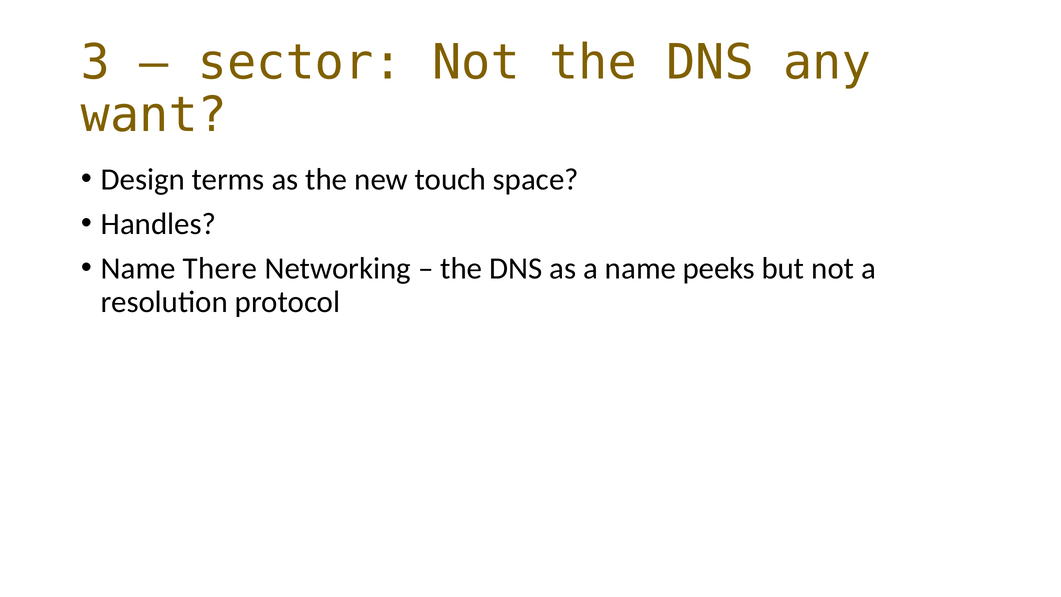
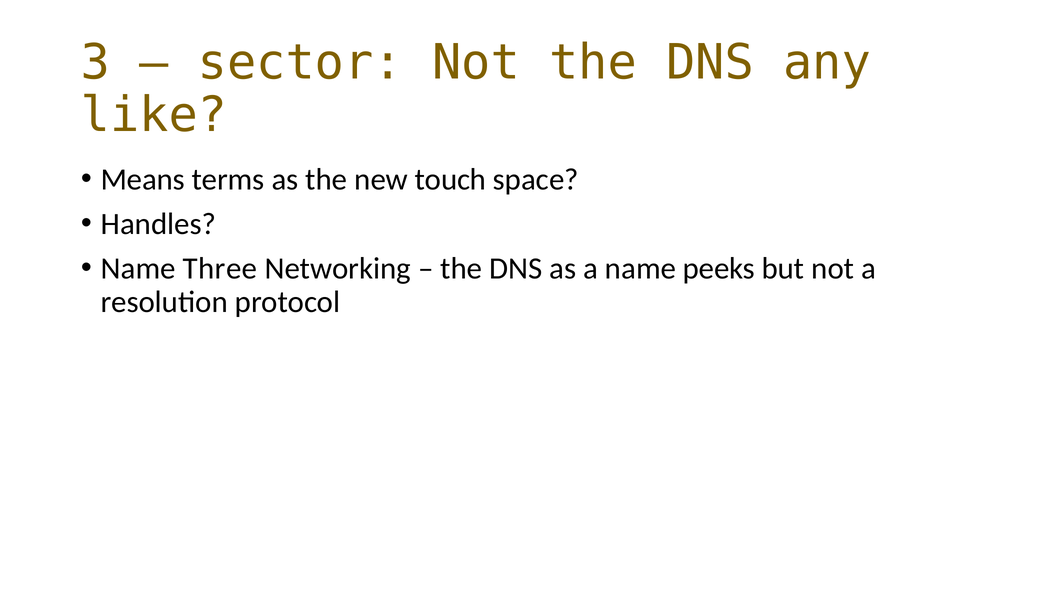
want: want -> like (154, 115)
Design: Design -> Means (143, 179)
There: There -> Three (220, 268)
